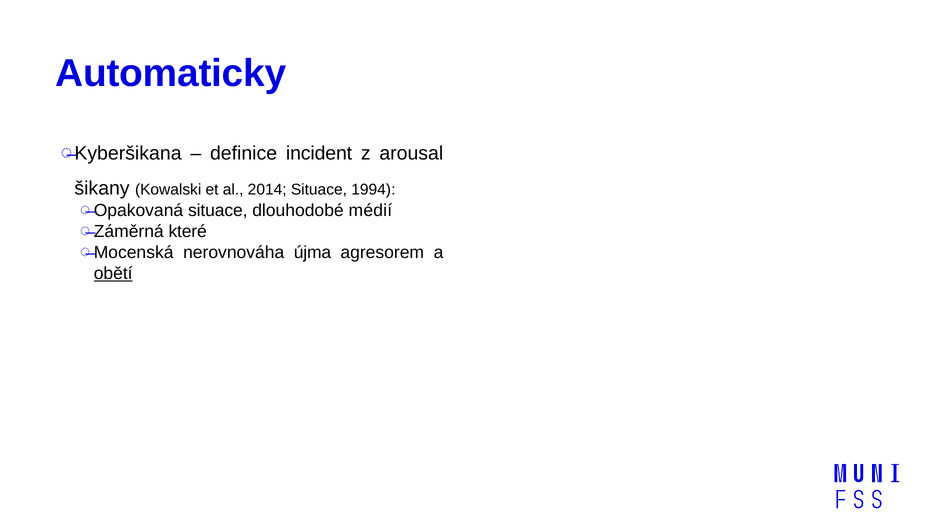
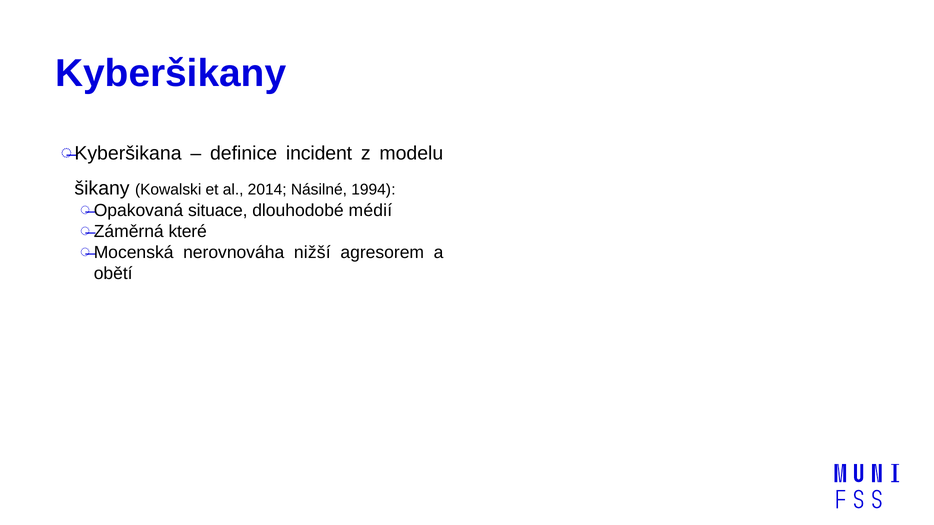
Automaticky: Automaticky -> Kyberšikany (171, 73)
arousal: arousal -> modelu (411, 153)
2014 Situace: Situace -> Násilné (319, 190)
újma: újma -> nižší (312, 253)
obětí underline: present -> none (113, 274)
